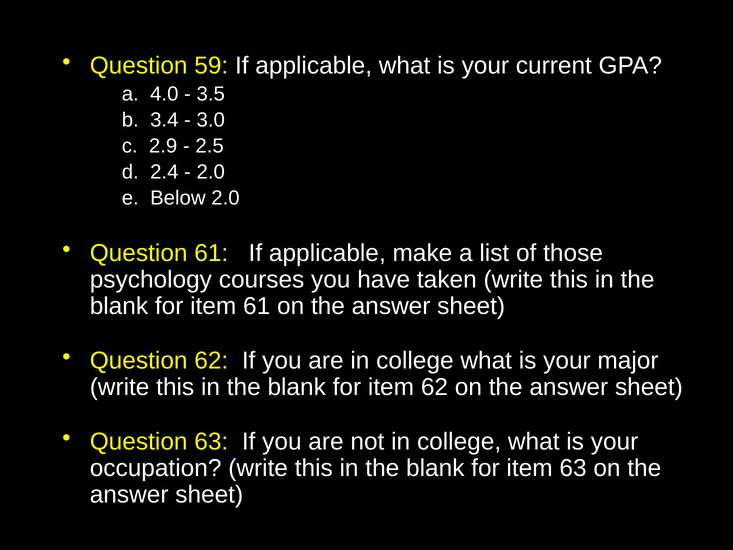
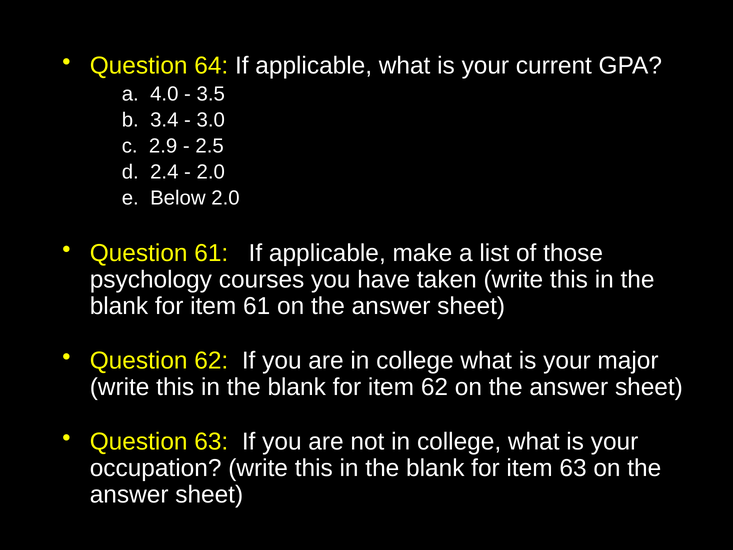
59: 59 -> 64 (211, 66)
